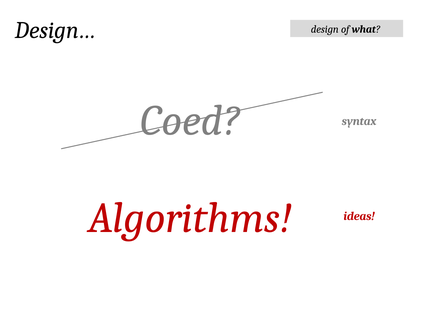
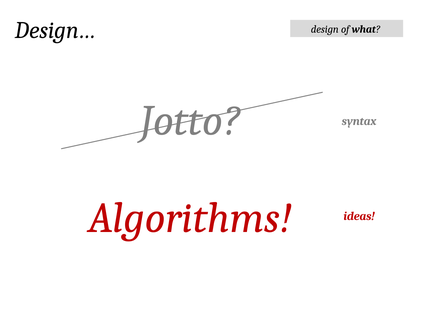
Coed: Coed -> Jotto (190, 120)
